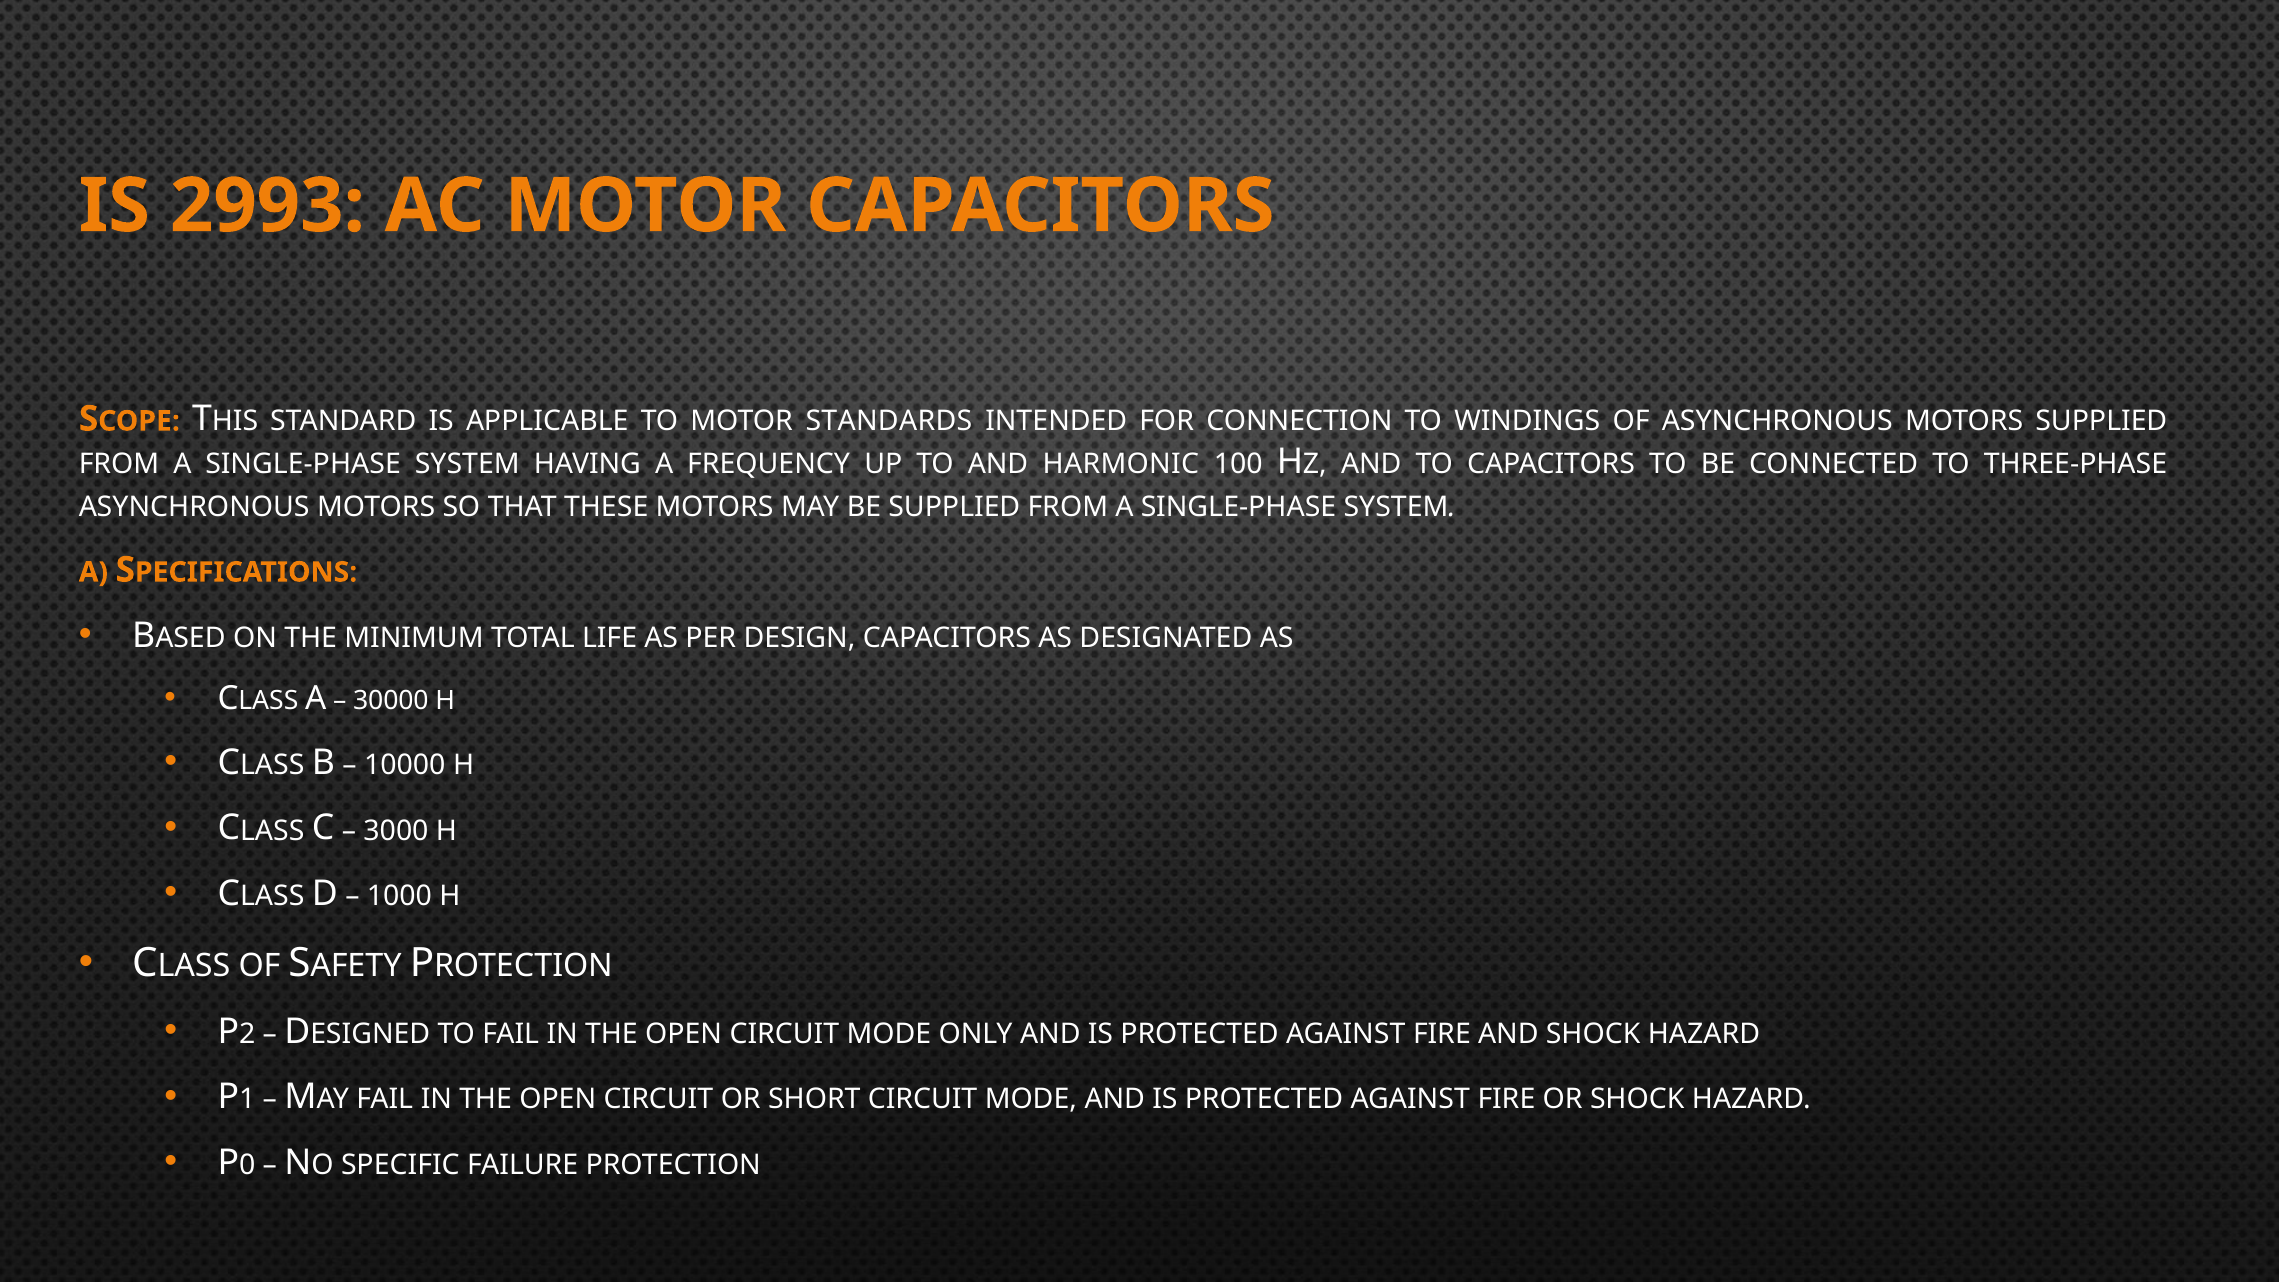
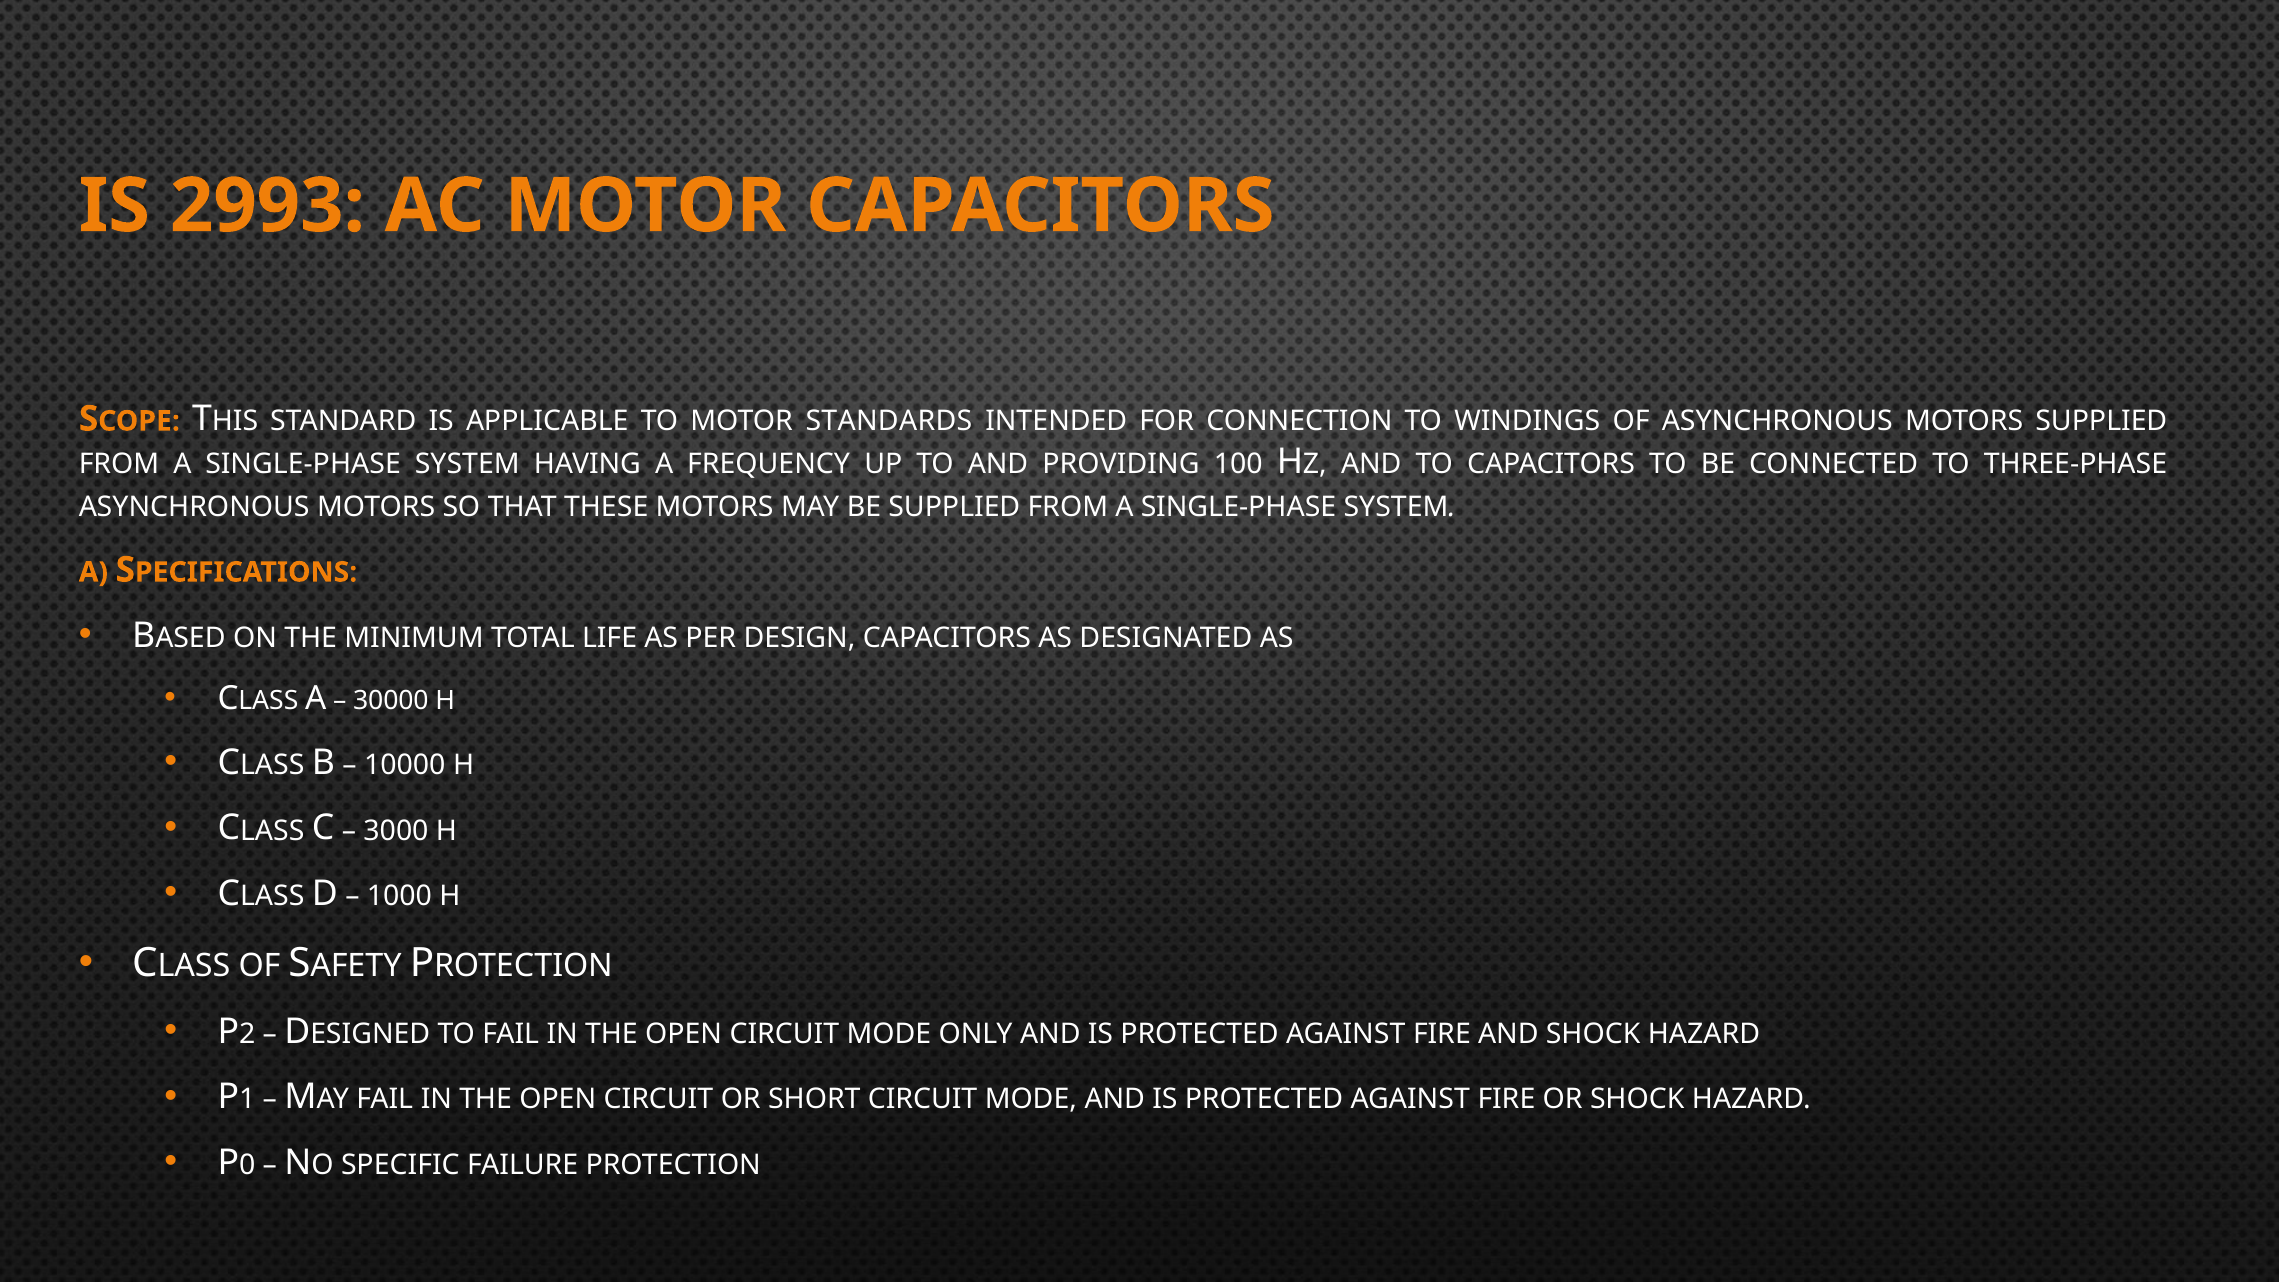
HARMONIC: HARMONIC -> PROVIDING (1121, 464)
